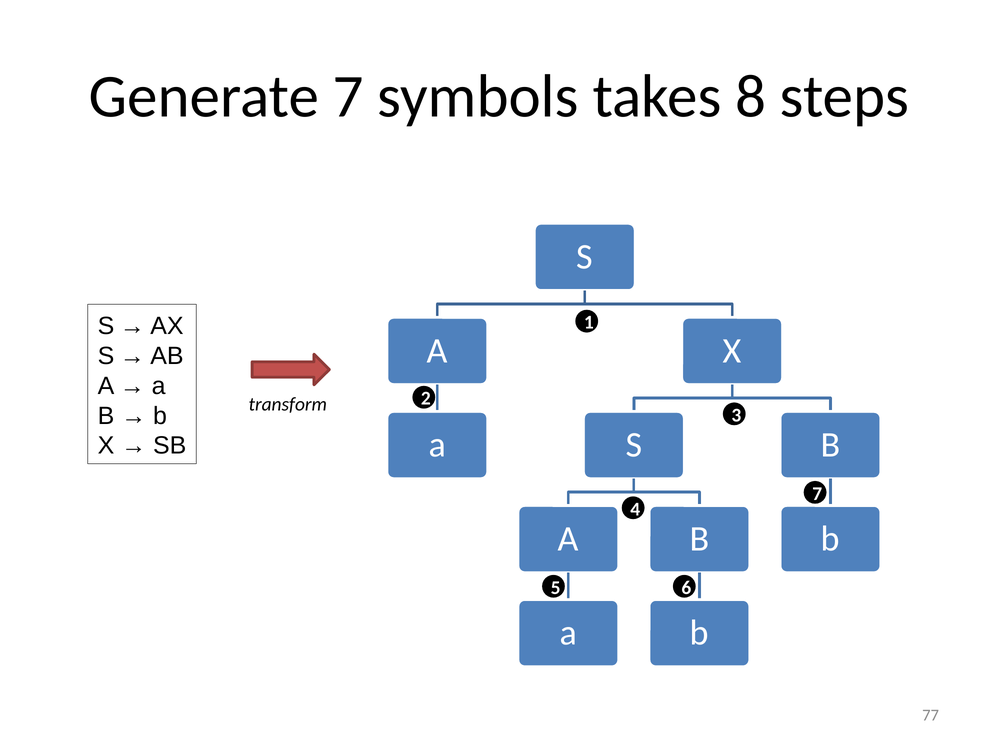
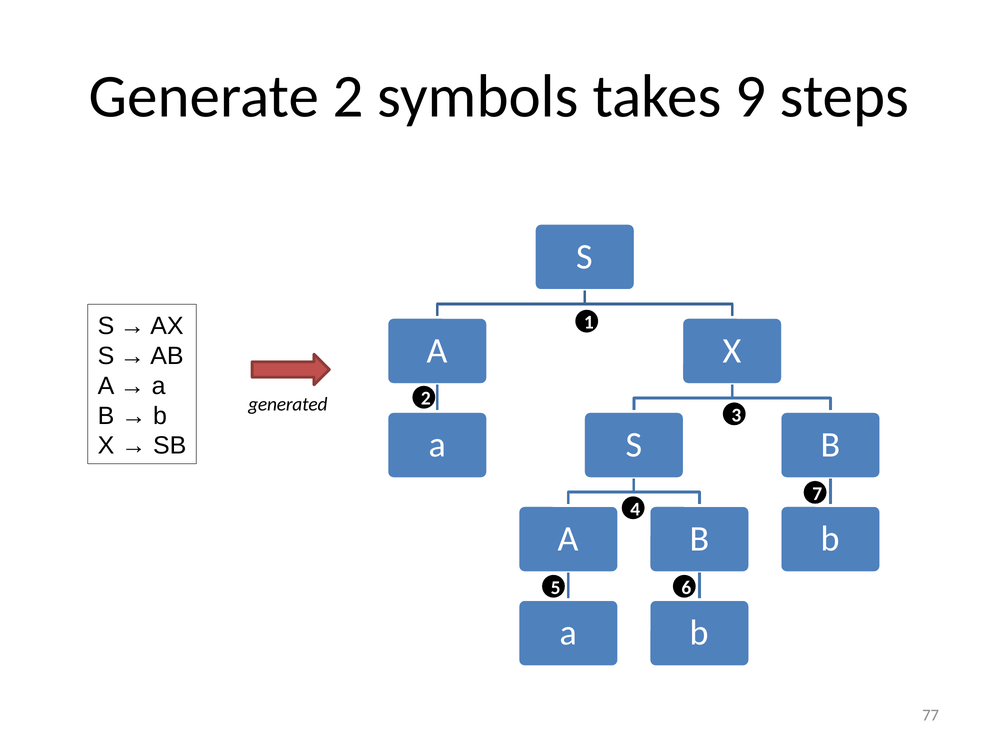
Generate 7: 7 -> 2 (348, 97)
8: 8 -> 9 (751, 97)
transform: transform -> generated (288, 405)
